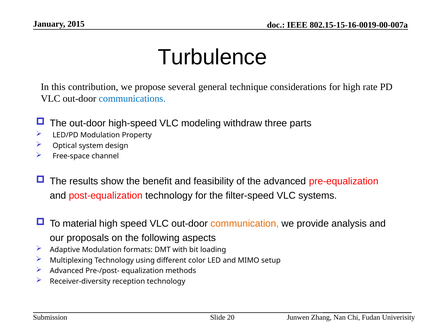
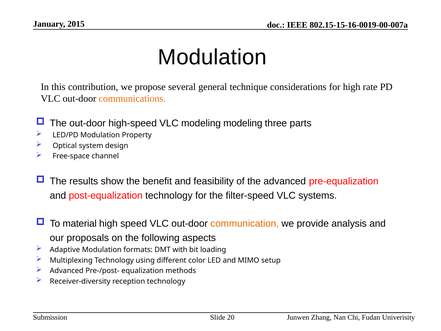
Turbulence: Turbulence -> Modulation (212, 57)
communications colour: blue -> orange (132, 99)
modeling withdraw: withdraw -> modeling (243, 123)
